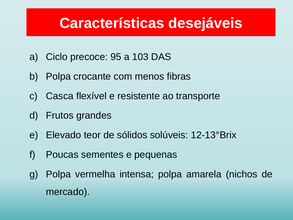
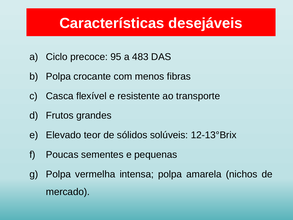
103: 103 -> 483 (140, 57)
